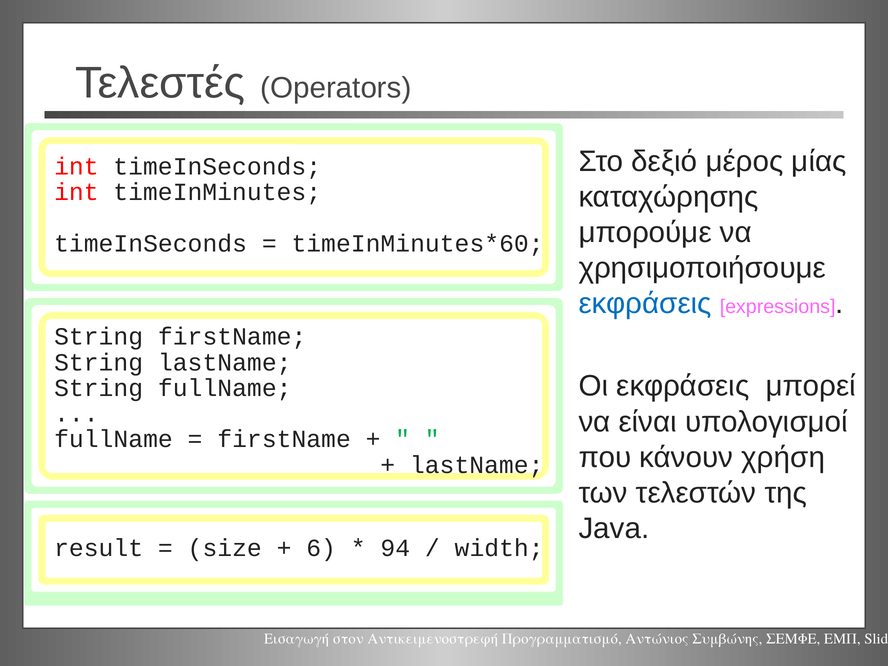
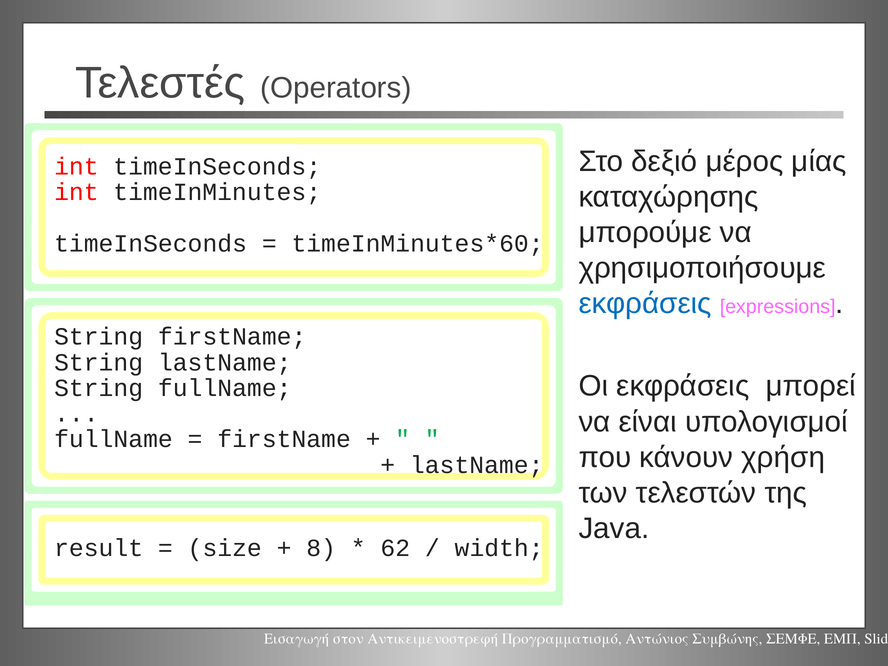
6: 6 -> 8 (321, 548)
94: 94 -> 62 (395, 548)
